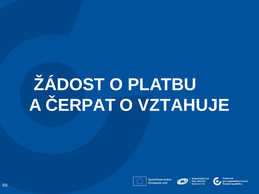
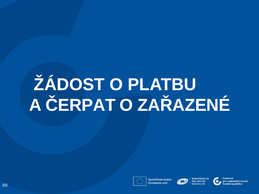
VZTAHUJE: VZTAHUJE -> ZAŘAZENÉ (184, 105)
